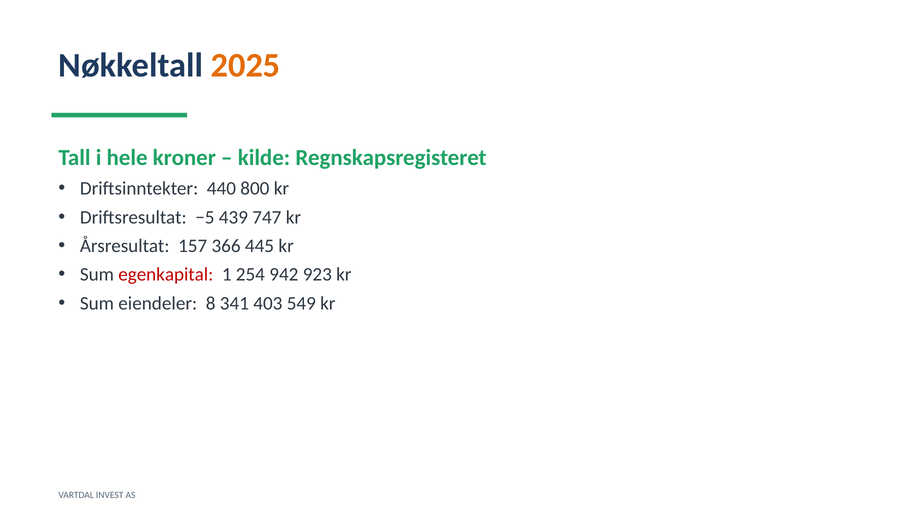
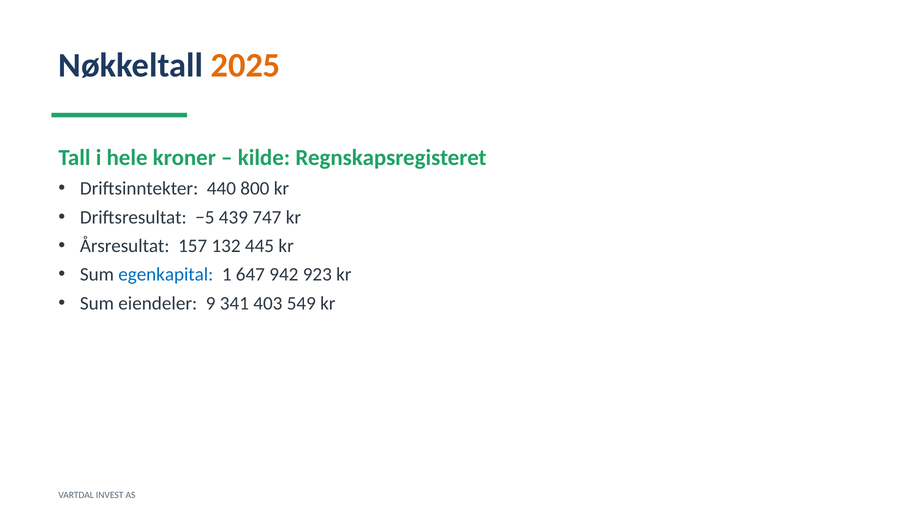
366: 366 -> 132 (226, 246)
egenkapital colour: red -> blue (166, 275)
254: 254 -> 647 (250, 275)
8: 8 -> 9 (211, 304)
